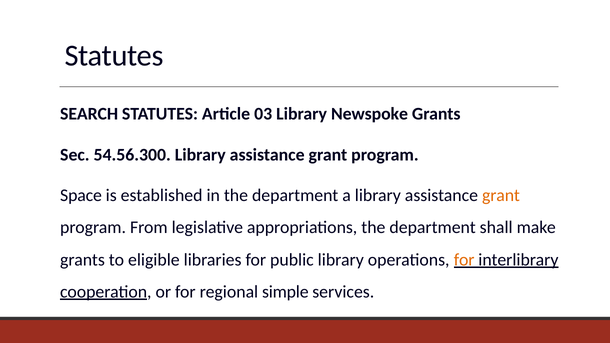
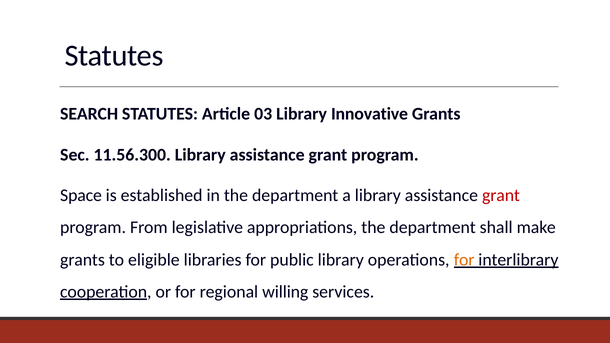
Newspoke: Newspoke -> Innovative (370, 114)
54.56.300: 54.56.300 -> 11.56.300 (132, 155)
grant colour: orange -> red (501, 196)
simple: simple -> willing (285, 292)
